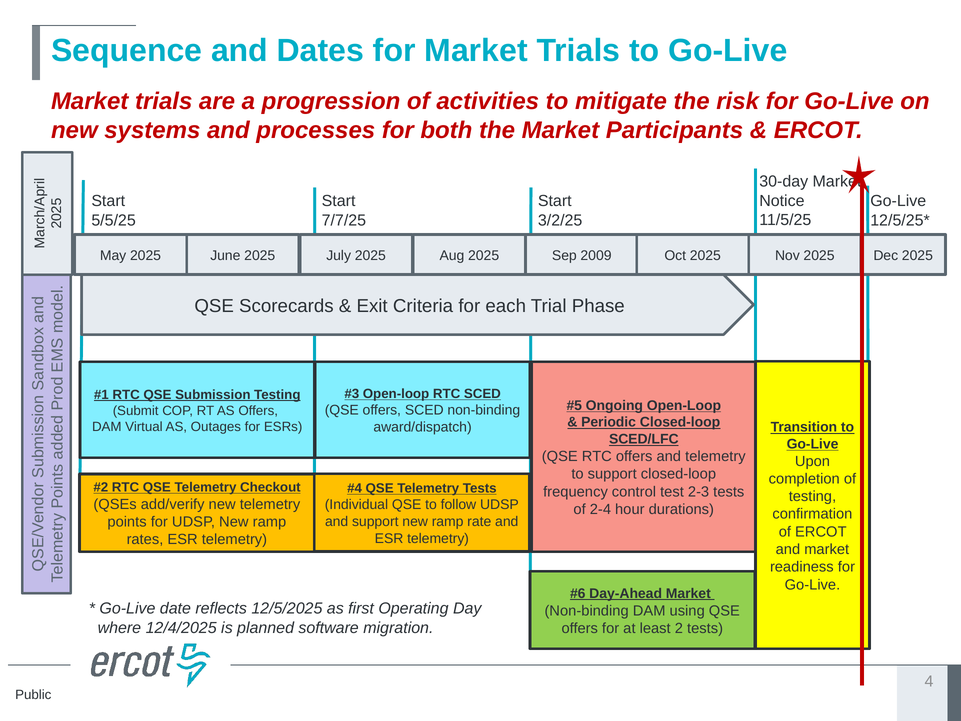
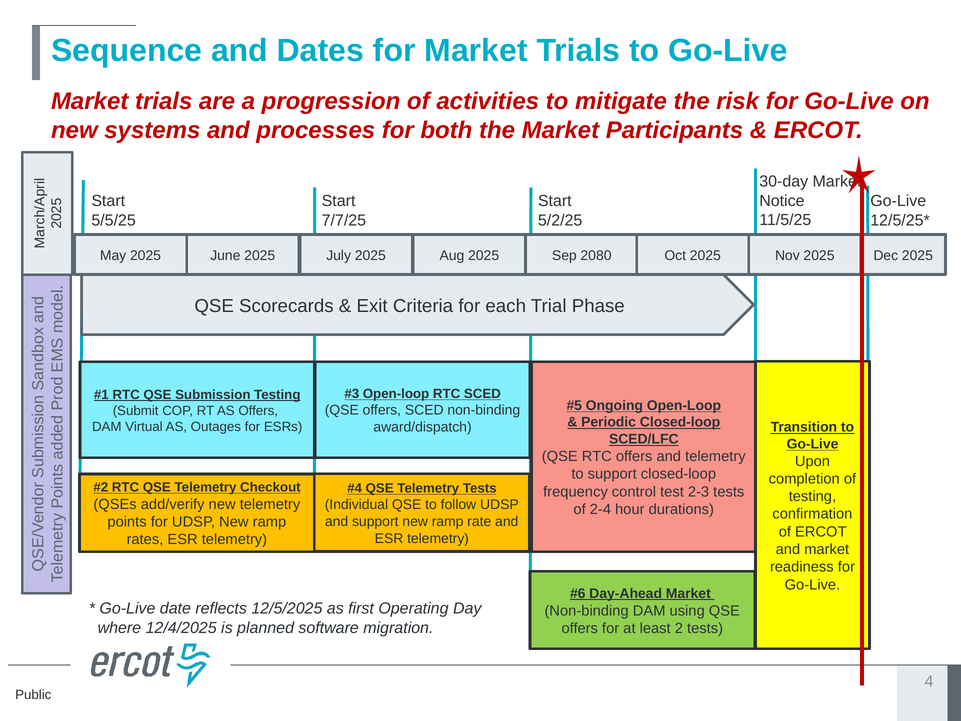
3/2/25: 3/2/25 -> 5/2/25 (560, 220)
2009: 2009 -> 2080 (596, 255)
